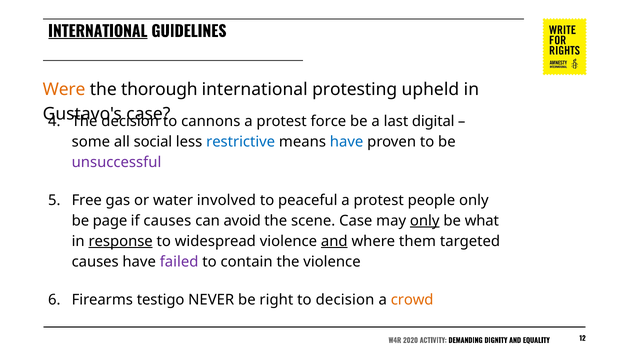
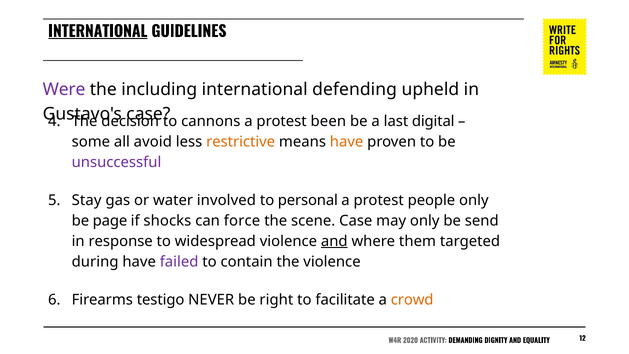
Were colour: orange -> purple (64, 90)
thorough: thorough -> including (159, 90)
protesting: protesting -> defending (355, 90)
force: force -> been (328, 121)
social: social -> avoid (153, 142)
restrictive colour: blue -> orange (241, 142)
have colour: blue -> orange (347, 142)
Free: Free -> Stay (87, 200)
peaceful: peaceful -> personal (308, 200)
if causes: causes -> shocks (167, 221)
avoid: avoid -> force (242, 221)
only underline: present -> none (425, 221)
what: what -> send (482, 221)
response underline: present -> none (121, 241)
causes: causes -> during (95, 262)
to decision: decision -> facilitate (345, 300)
